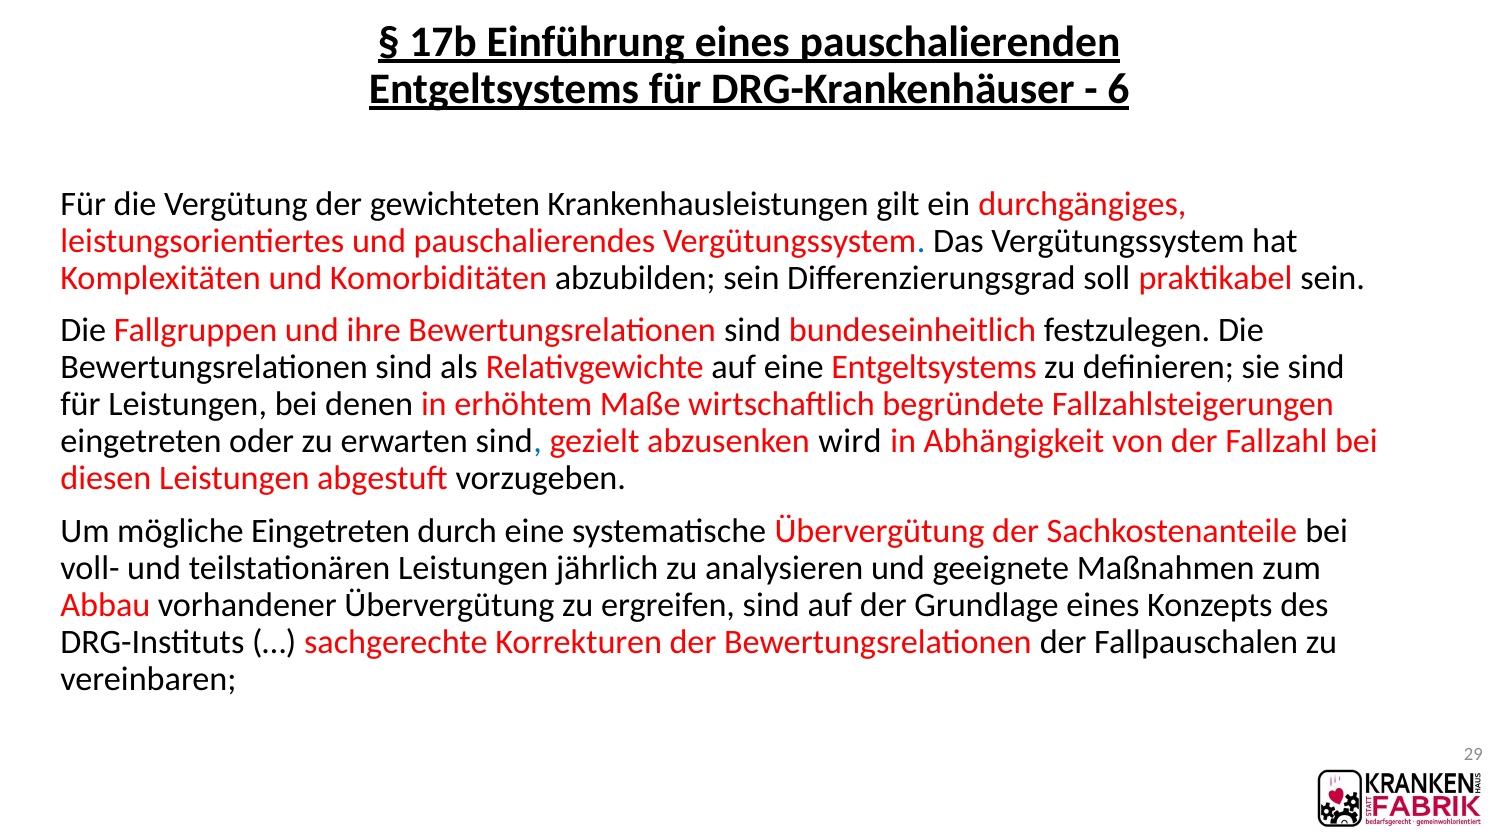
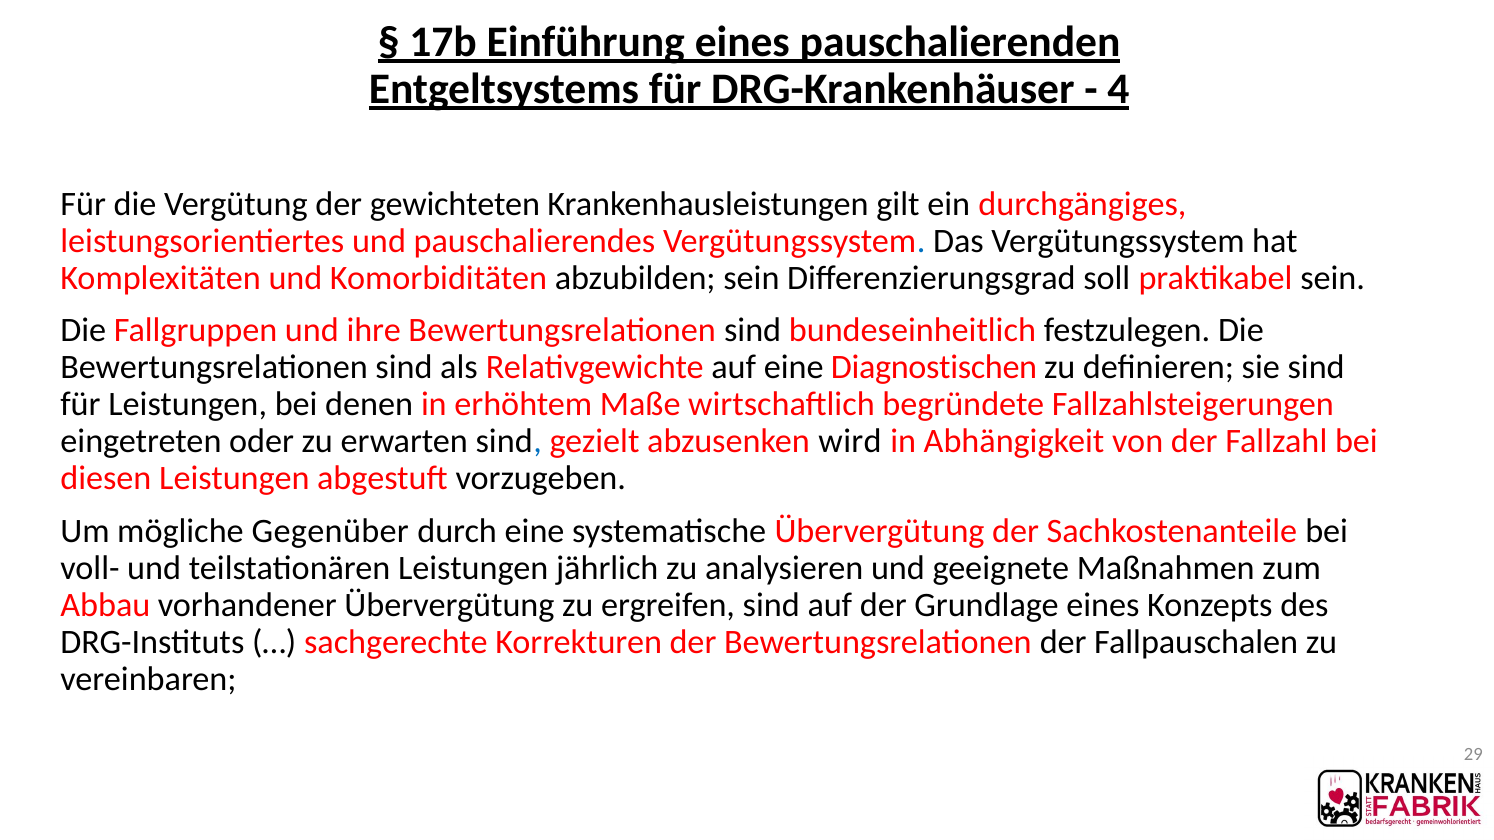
6: 6 -> 4 (1119, 89)
eine Entgeltsystems: Entgeltsystems -> Diagnostischen (934, 368)
mögliche Eingetreten: Eingetreten -> Gegenüber (330, 531)
